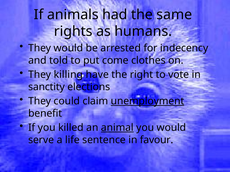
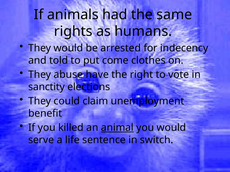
killing: killing -> abuse (68, 75)
unemployment underline: present -> none (147, 101)
favour: favour -> switch (157, 140)
